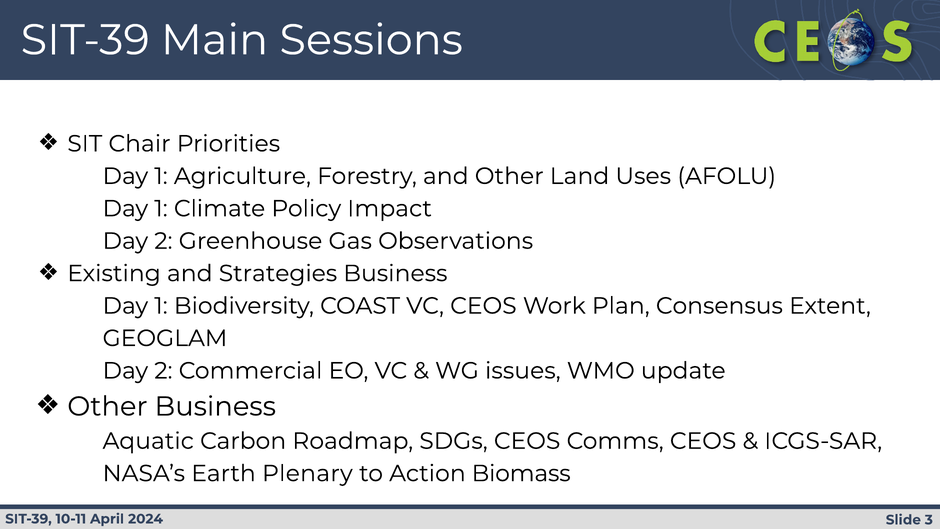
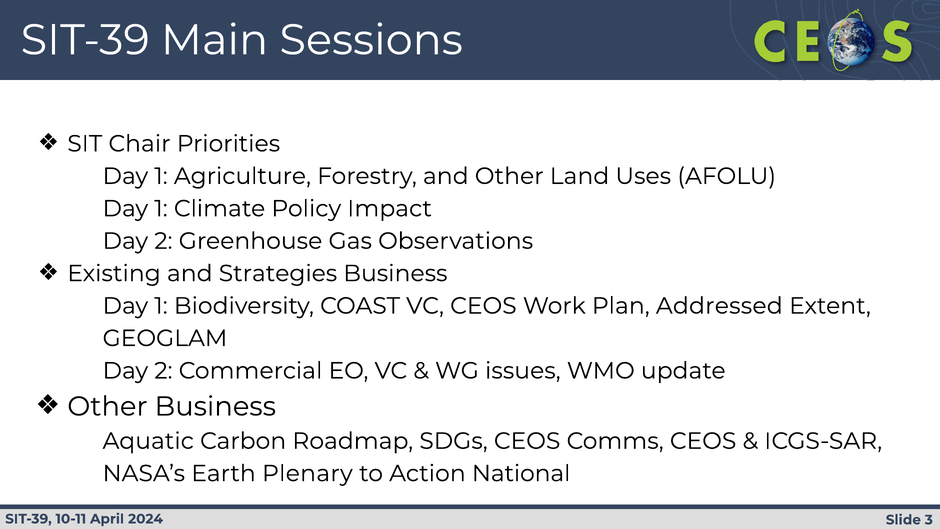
Consensus: Consensus -> Addressed (719, 306)
Biomass: Biomass -> National (521, 473)
